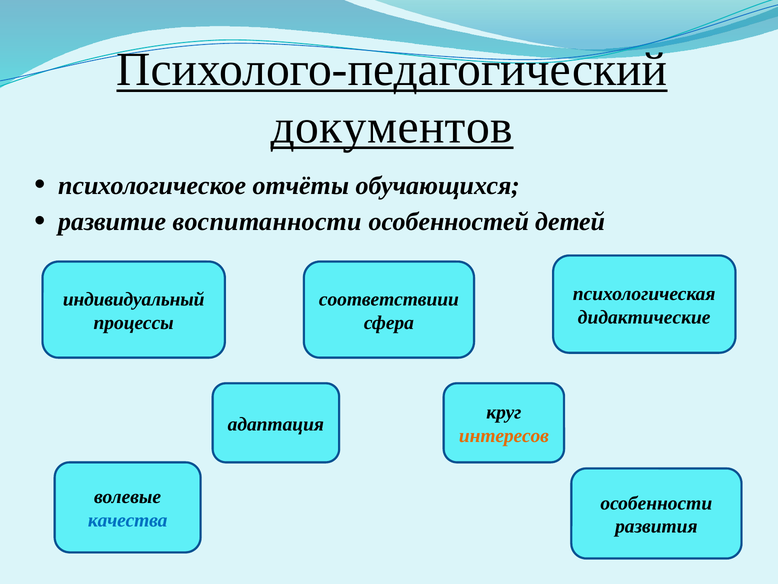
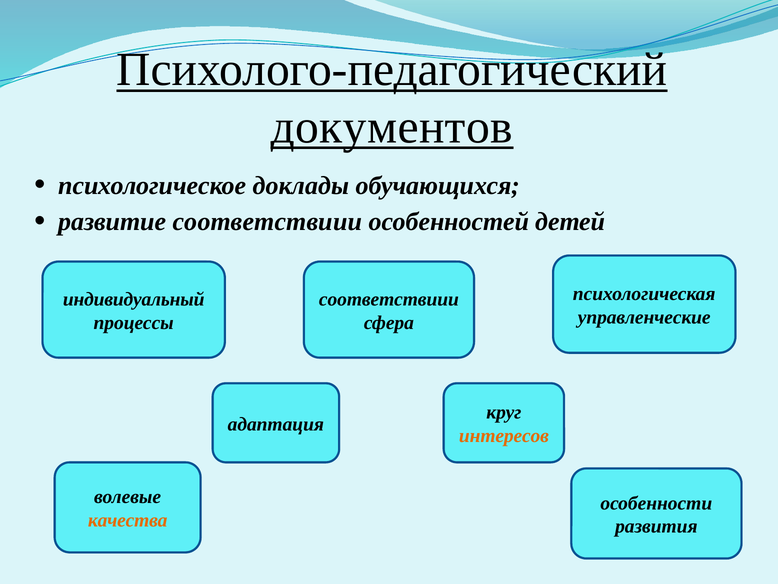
отчёты: отчёты -> доклады (301, 185)
развитие воспитанности: воспитанности -> соответствиии (267, 222)
дидактические: дидактические -> управленческие (644, 317)
качества colour: blue -> orange (128, 520)
